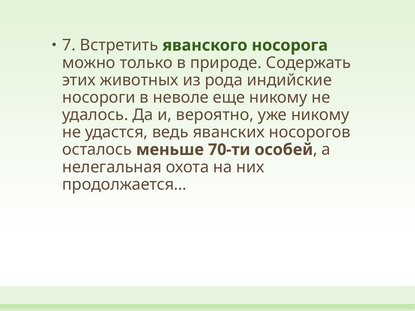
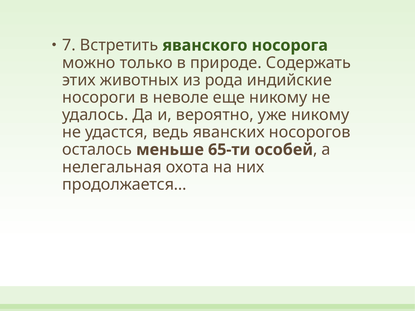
70-ти: 70-ти -> 65-ти (229, 150)
